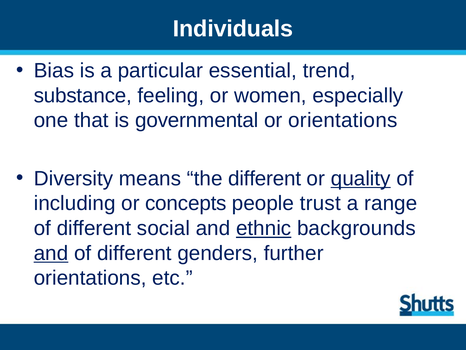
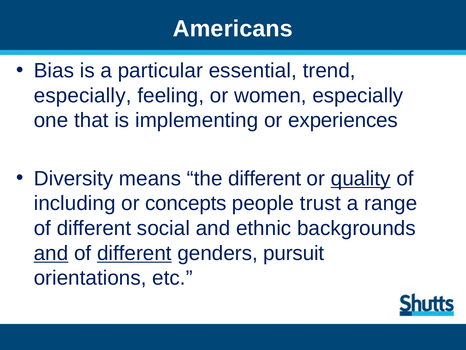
Individuals: Individuals -> Americans (233, 29)
substance: substance -> especially (83, 95)
governmental: governmental -> implementing (197, 120)
or orientations: orientations -> experiences (343, 120)
ethnic underline: present -> none (264, 228)
different underline: none -> present (134, 253)
further: further -> pursuit (294, 253)
